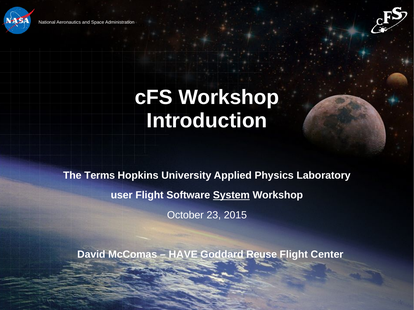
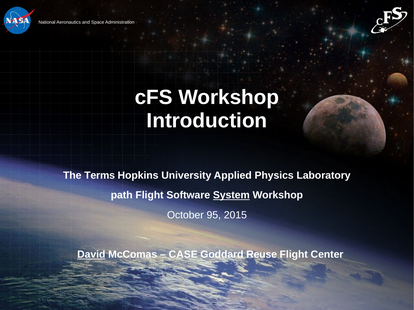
user: user -> path (122, 195)
23: 23 -> 95 (214, 215)
David underline: none -> present (91, 255)
HAVE: HAVE -> CASE (183, 255)
